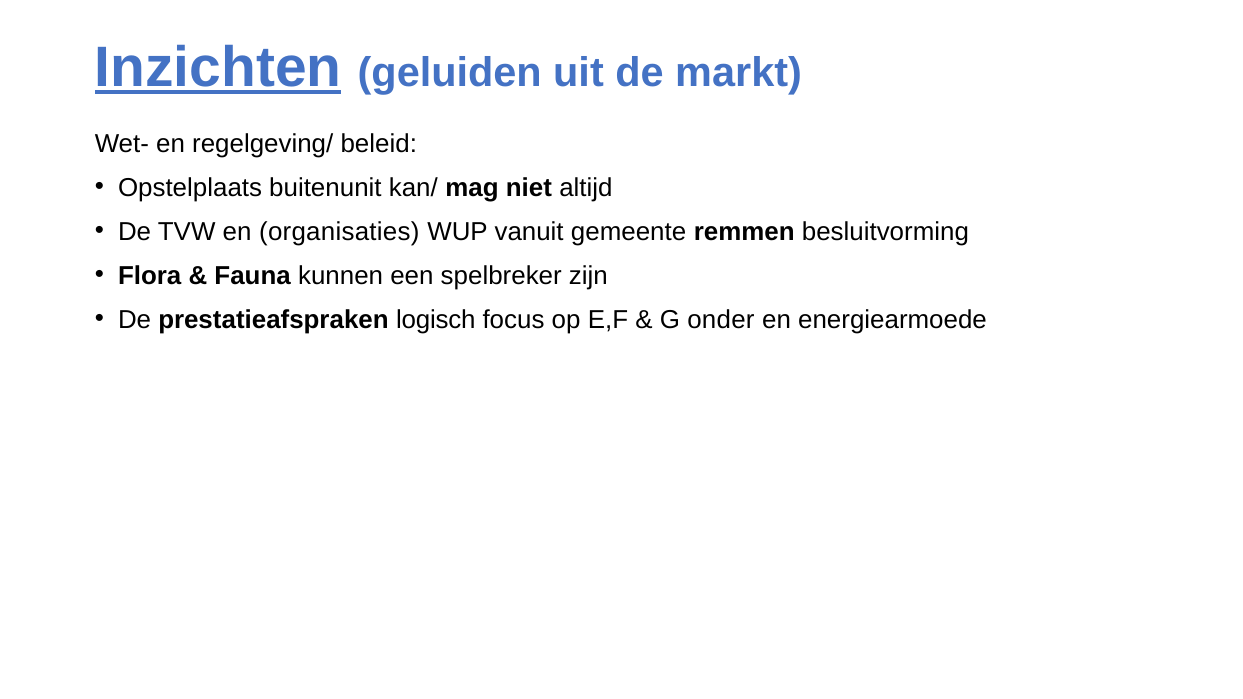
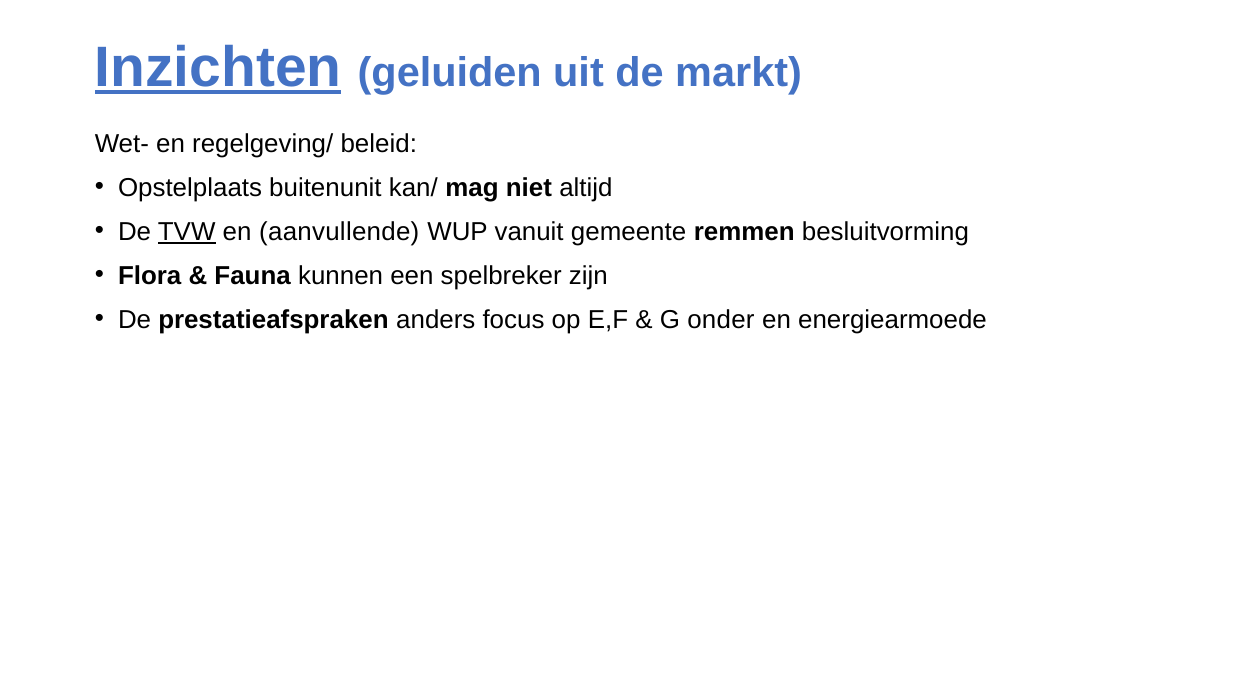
TVW underline: none -> present (187, 232)
organisaties: organisaties -> aanvullende (339, 232)
logisch: logisch -> anders (436, 320)
